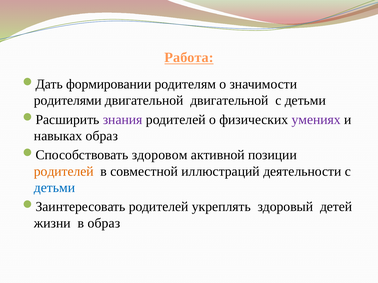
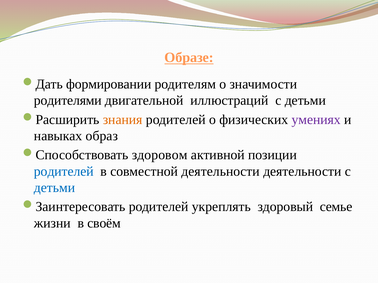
Работа: Работа -> Образе (189, 58)
двигательной двигательной: двигательной -> иллюстраций (229, 101)
знания colour: purple -> orange (123, 120)
родителей colour: orange -> blue (64, 172)
совместной иллюстраций: иллюстраций -> деятельности (221, 172)
детей: детей -> семье (336, 207)
в образ: образ -> своём (104, 223)
